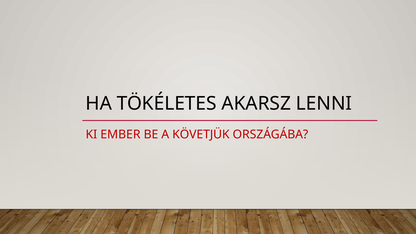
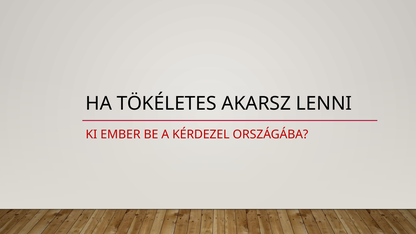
KÖVETJÜK: KÖVETJÜK -> KÉRDEZEL (201, 135)
